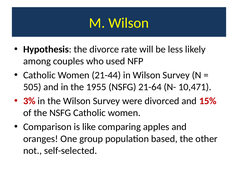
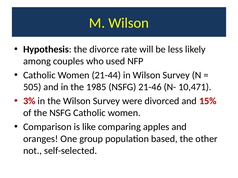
1955: 1955 -> 1985 (96, 87)
21-64: 21-64 -> 21-46 (150, 87)
